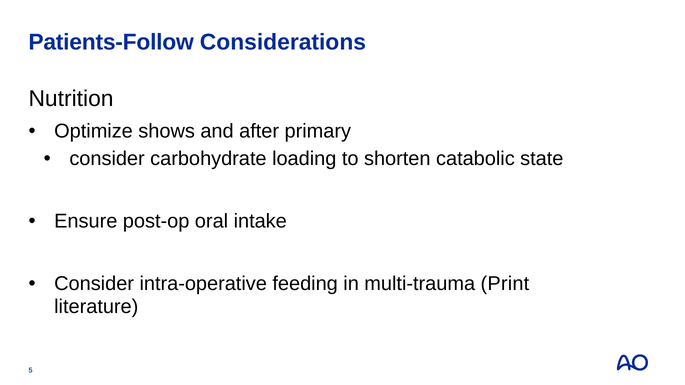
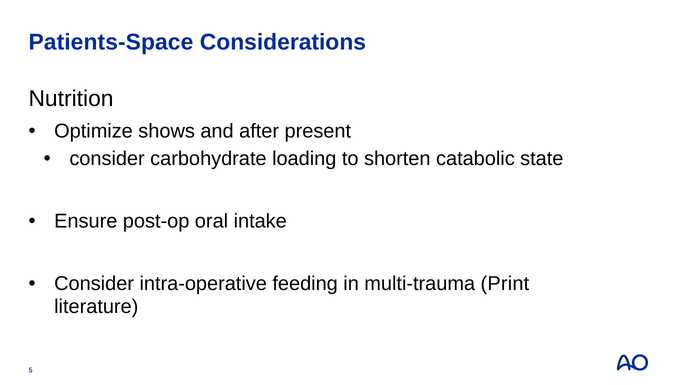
Patients-Follow: Patients-Follow -> Patients-Space (111, 42)
primary: primary -> present (318, 131)
